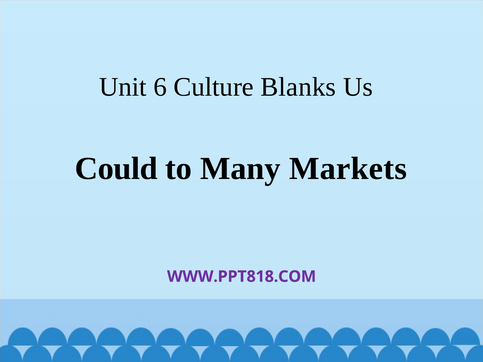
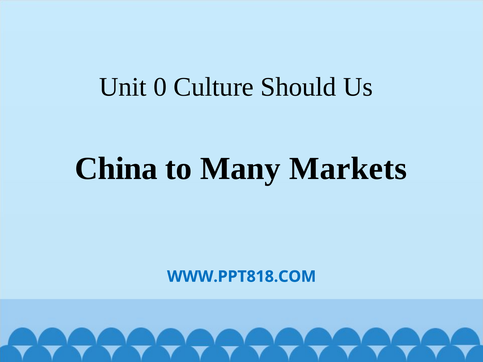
6: 6 -> 0 (160, 87)
Blanks: Blanks -> Should (298, 87)
Could: Could -> China (116, 169)
WWW.PPT818.COM colour: purple -> blue (242, 277)
